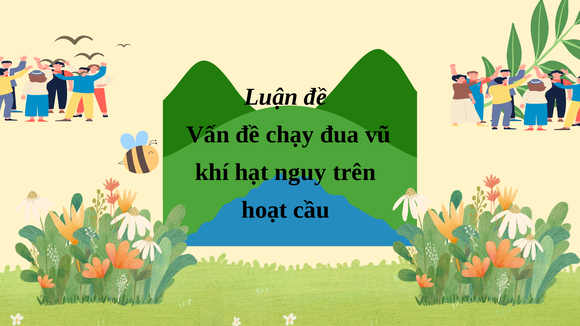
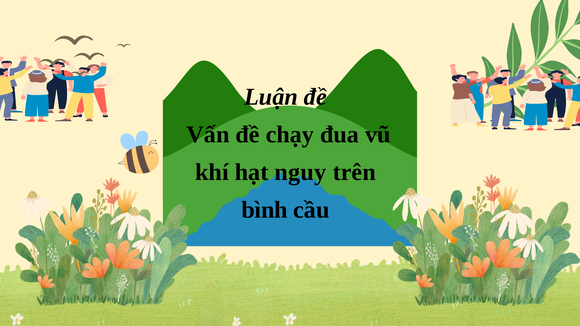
hoạt: hoạt -> bình (265, 210)
